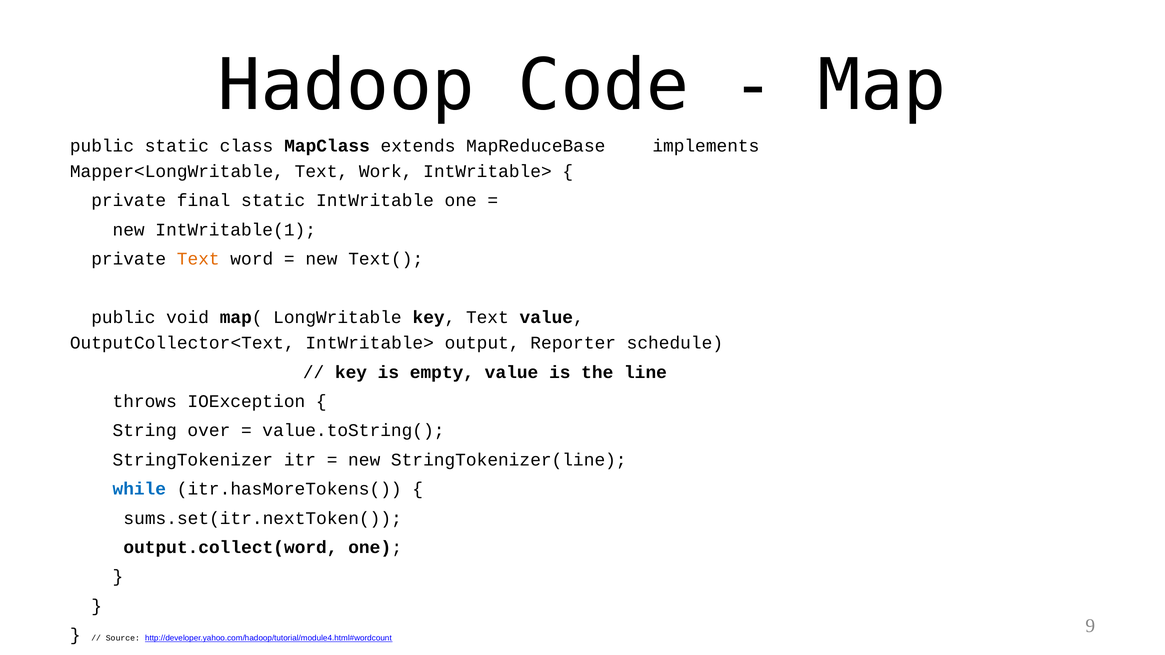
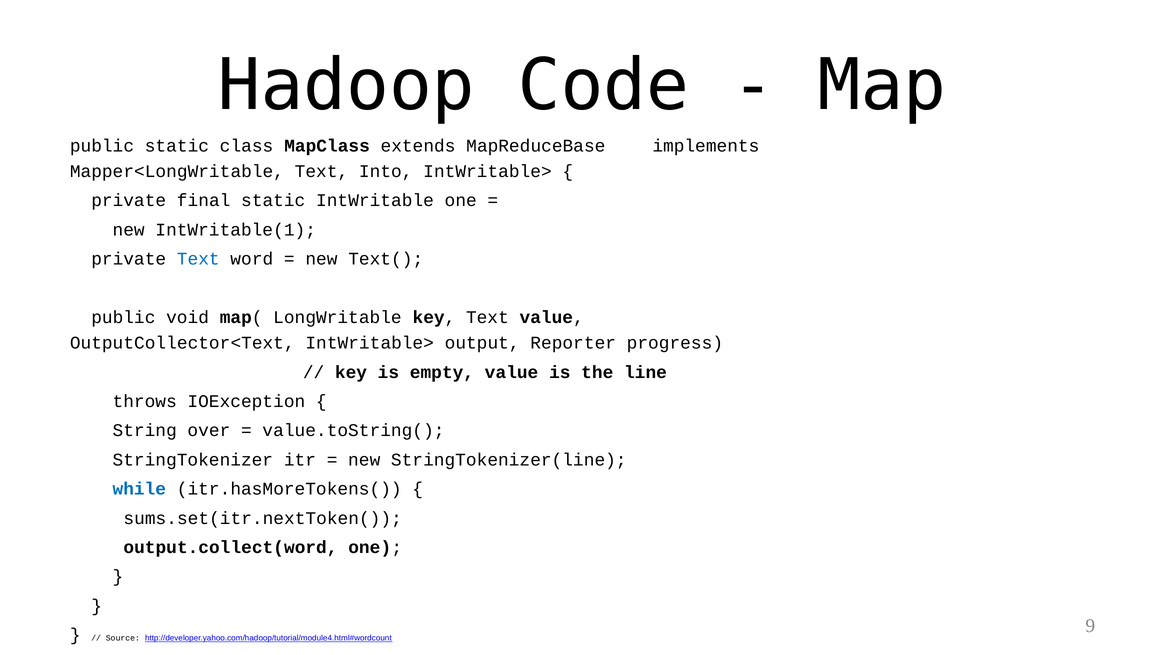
Work: Work -> Into (386, 171)
Text colour: orange -> blue (198, 259)
schedule: schedule -> progress (675, 343)
